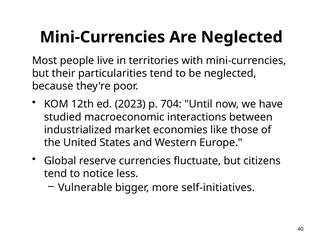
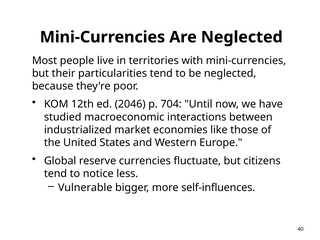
2023: 2023 -> 2046 (130, 104)
self-initiatives: self-initiatives -> self-influences (218, 188)
